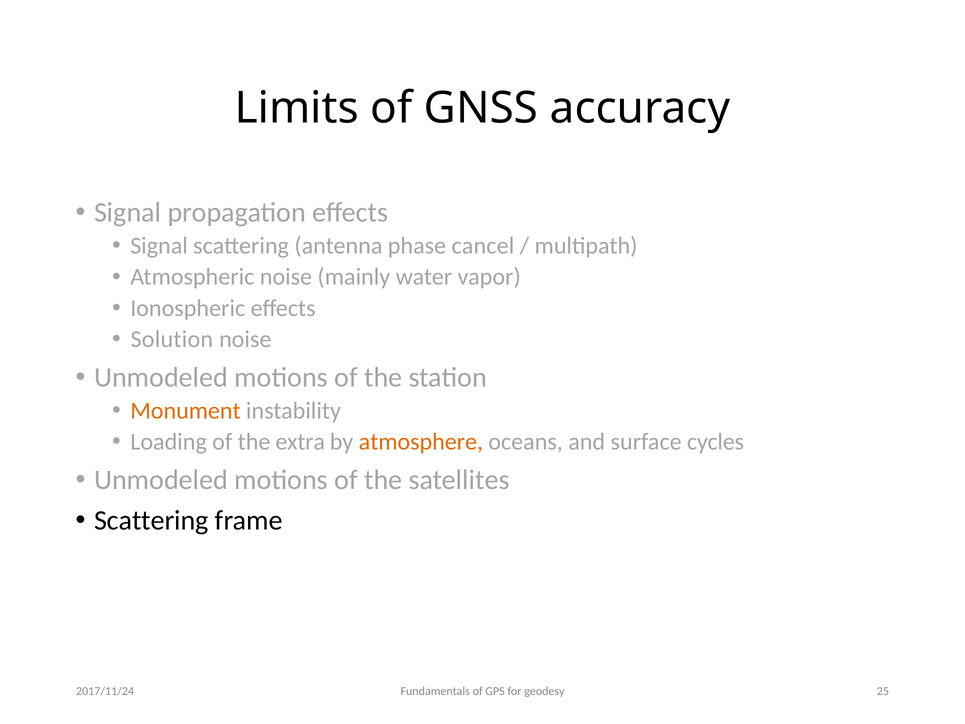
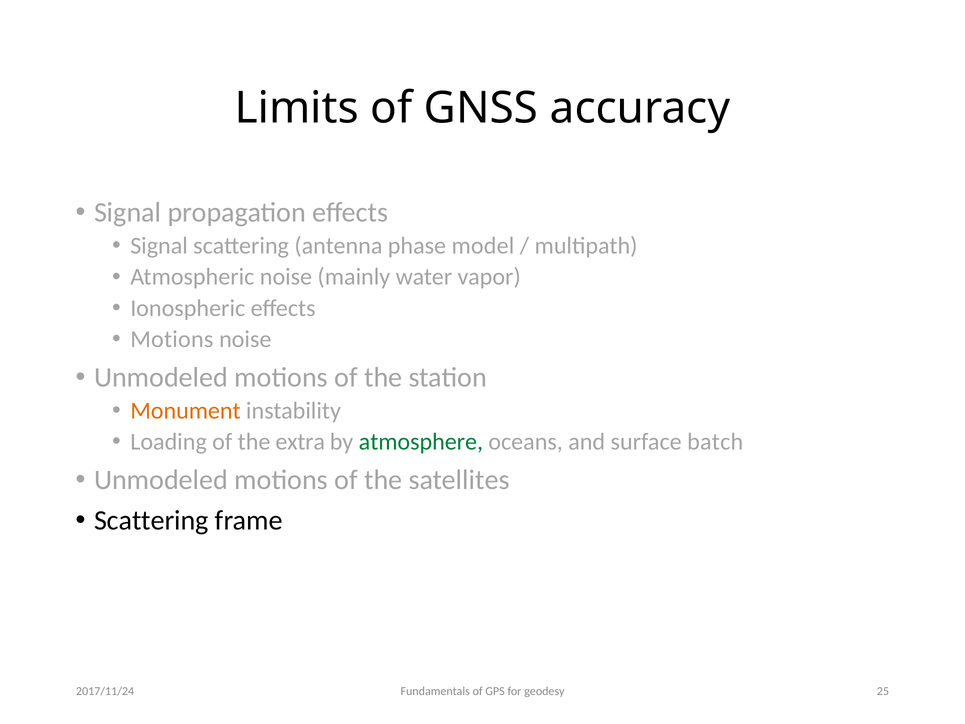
cancel: cancel -> model (483, 246)
Solution: Solution -> Motions (172, 339)
atmosphere colour: orange -> green (421, 442)
cycles: cycles -> batch (715, 442)
